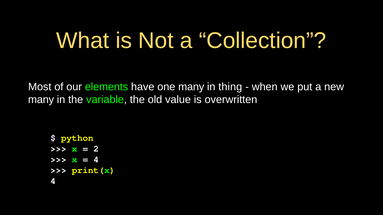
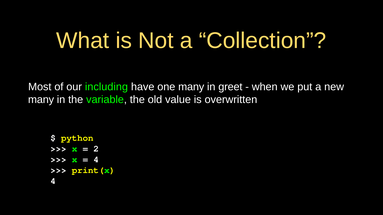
elements: elements -> including (106, 87)
thing: thing -> greet (230, 87)
